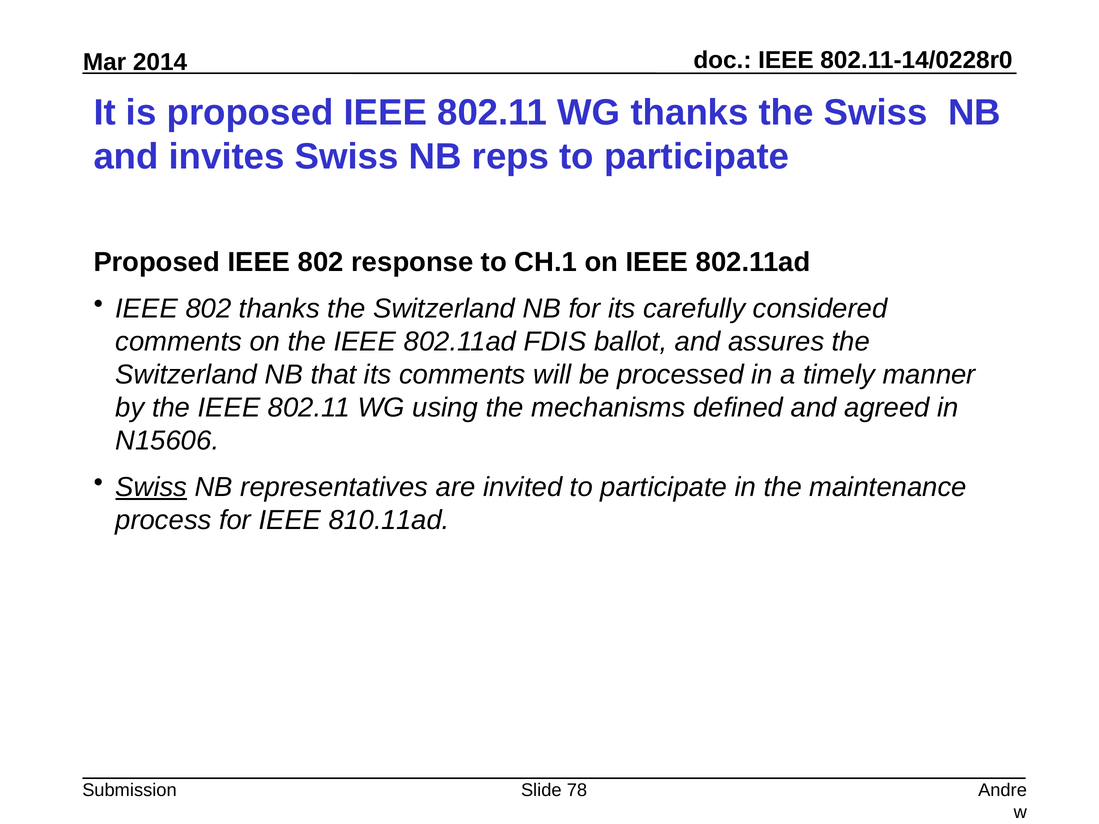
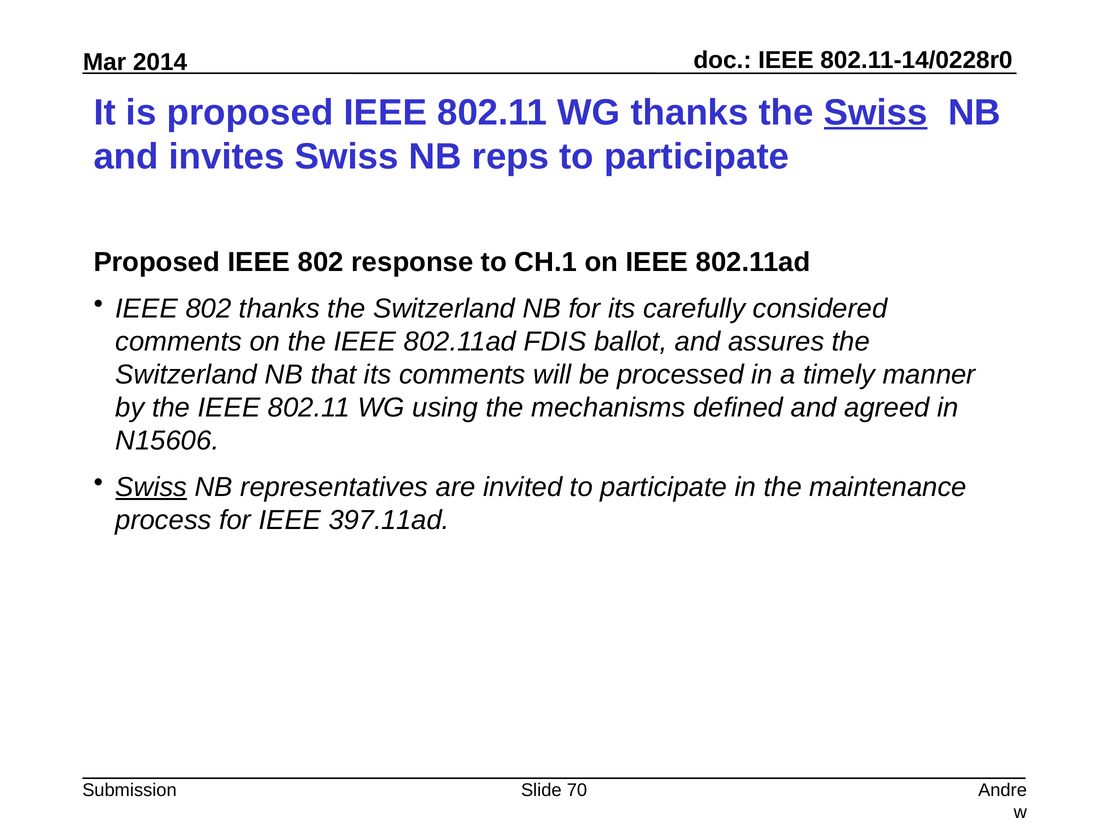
Swiss underline: none -> present (876, 113)
810.11ad: 810.11ad -> 397.11ad (389, 520)
78: 78 -> 70 (577, 791)
